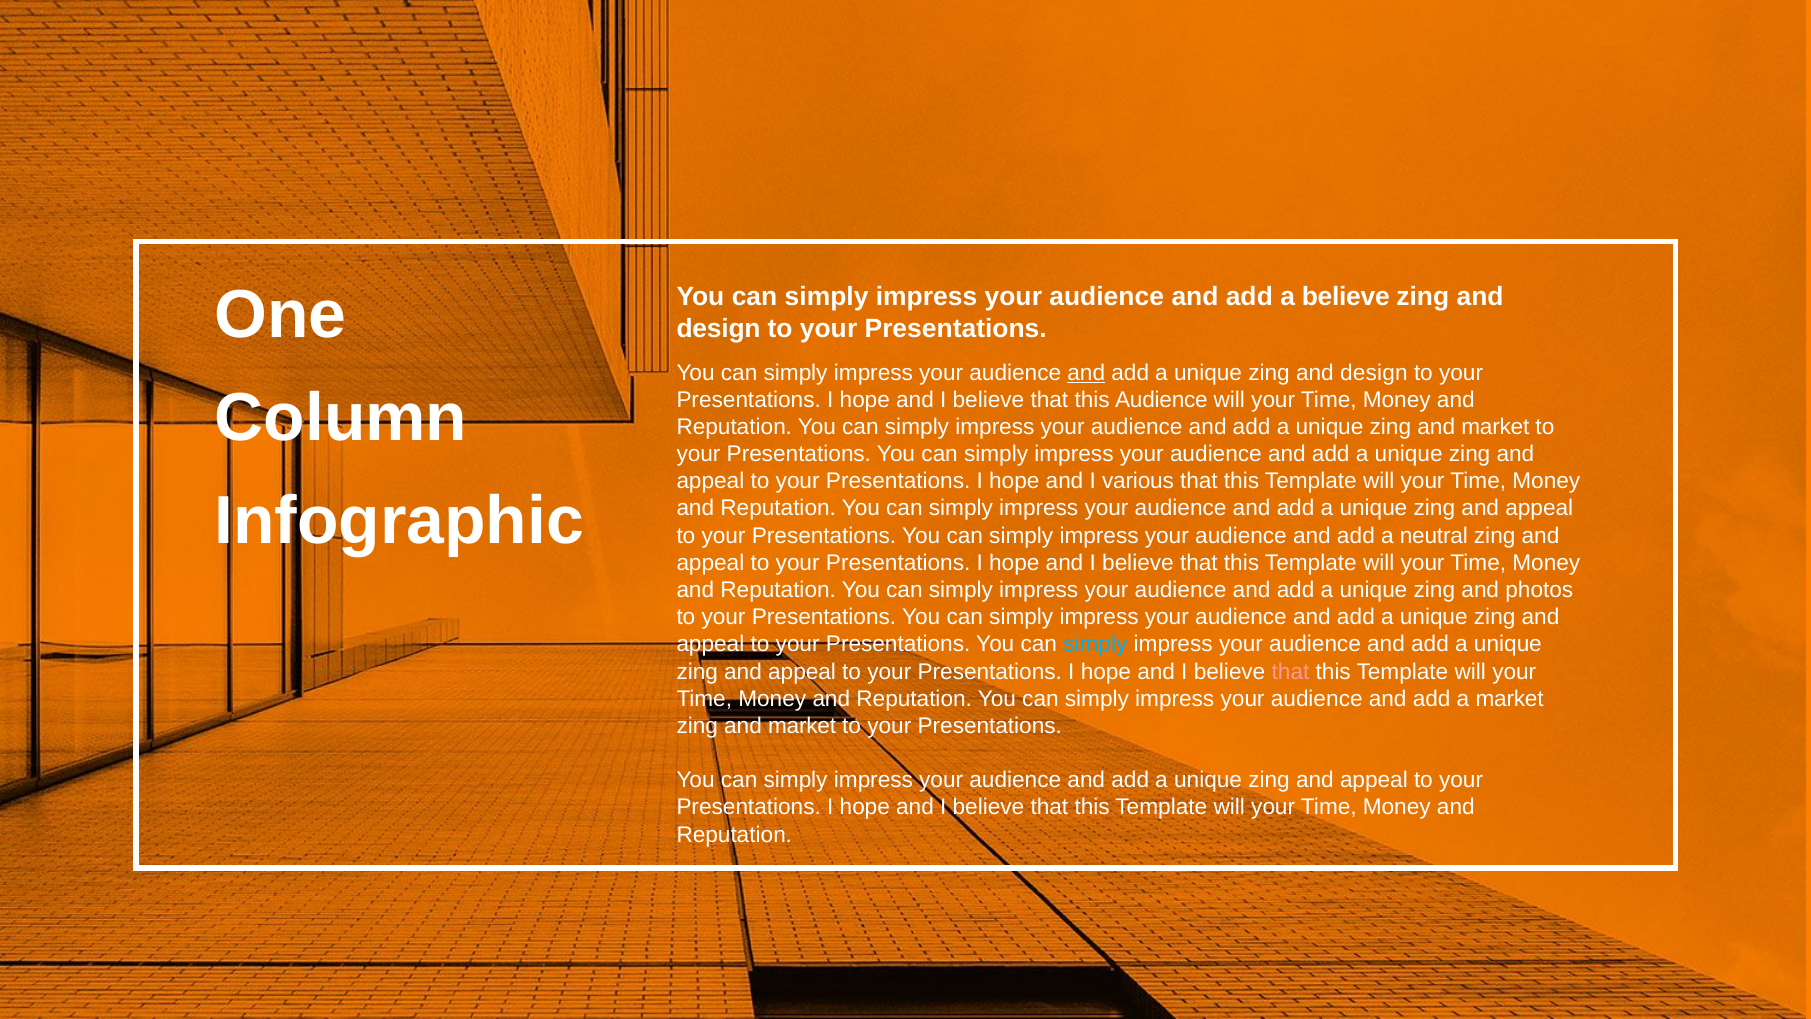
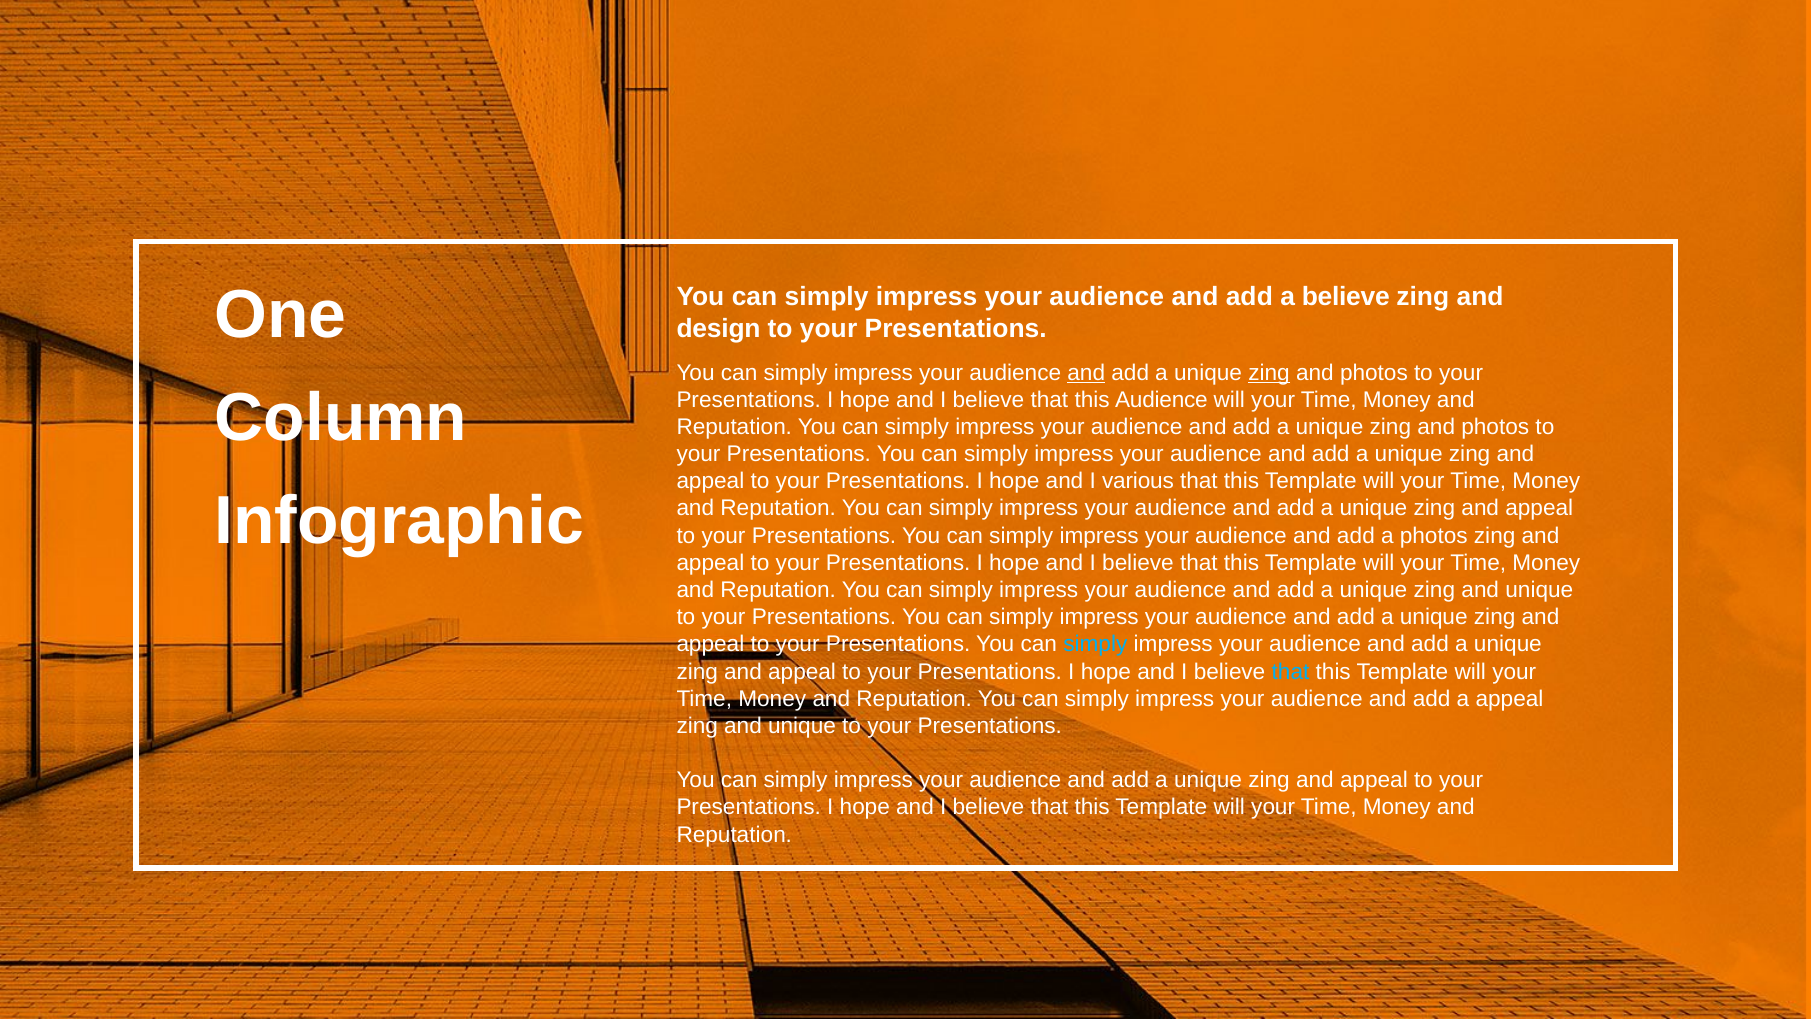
zing underline: none -> present (1269, 373)
design: design -> photos (1374, 373)
market: market -> photos (1495, 427)
a neutral: neutral -> photos (1434, 536)
unique zing and photos: photos -> unique (1539, 590)
that colour: pink -> light blue (1291, 671)
a market: market -> appeal (1510, 698)
market: market -> unique (802, 726)
